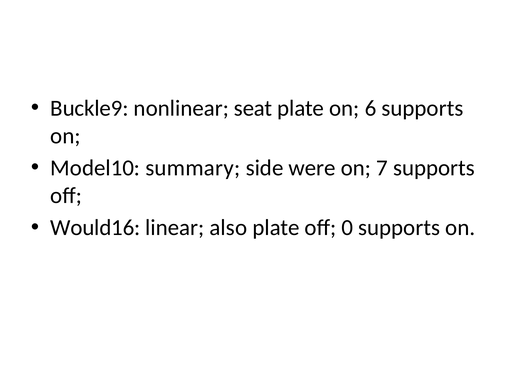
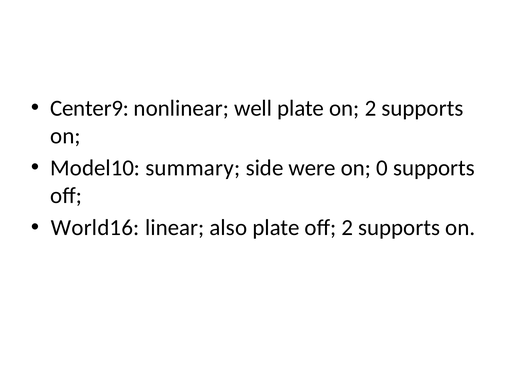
Buckle9: Buckle9 -> Center9 (90, 108)
seat: seat -> well (253, 108)
on 6: 6 -> 2 (370, 108)
7: 7 -> 0 (382, 168)
Would16: Would16 -> World16 (95, 228)
off 0: 0 -> 2 (347, 228)
